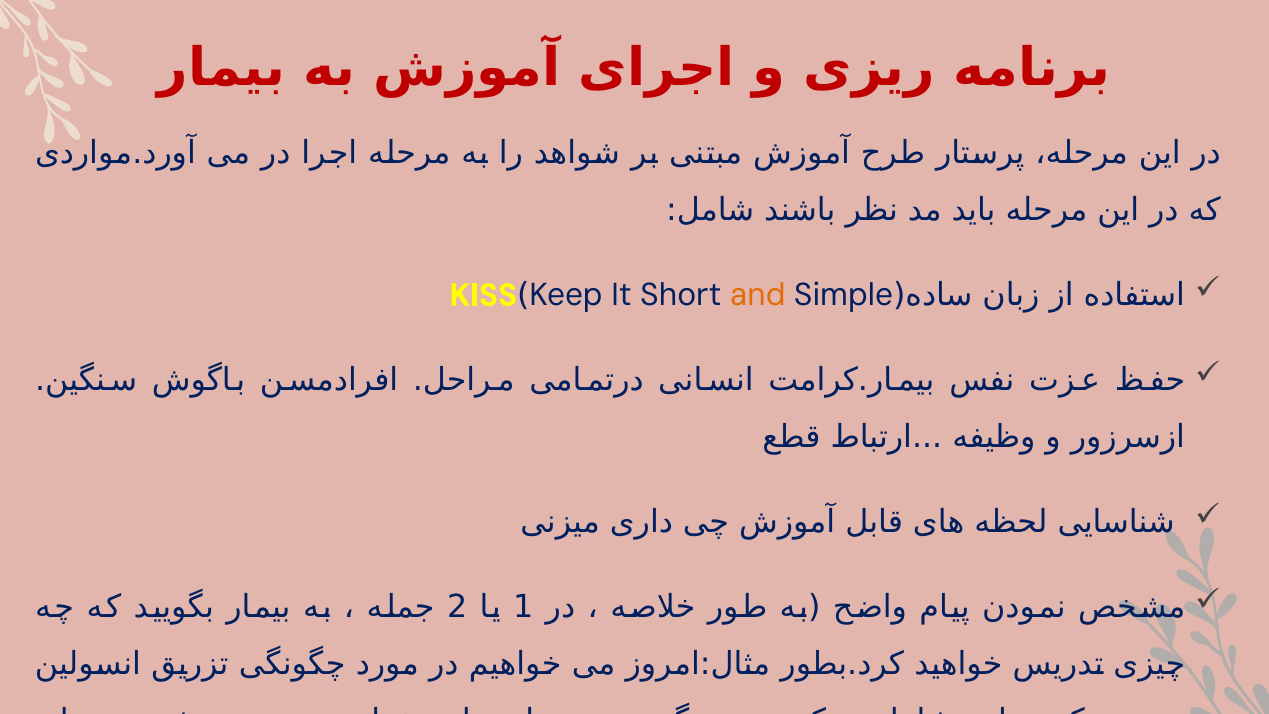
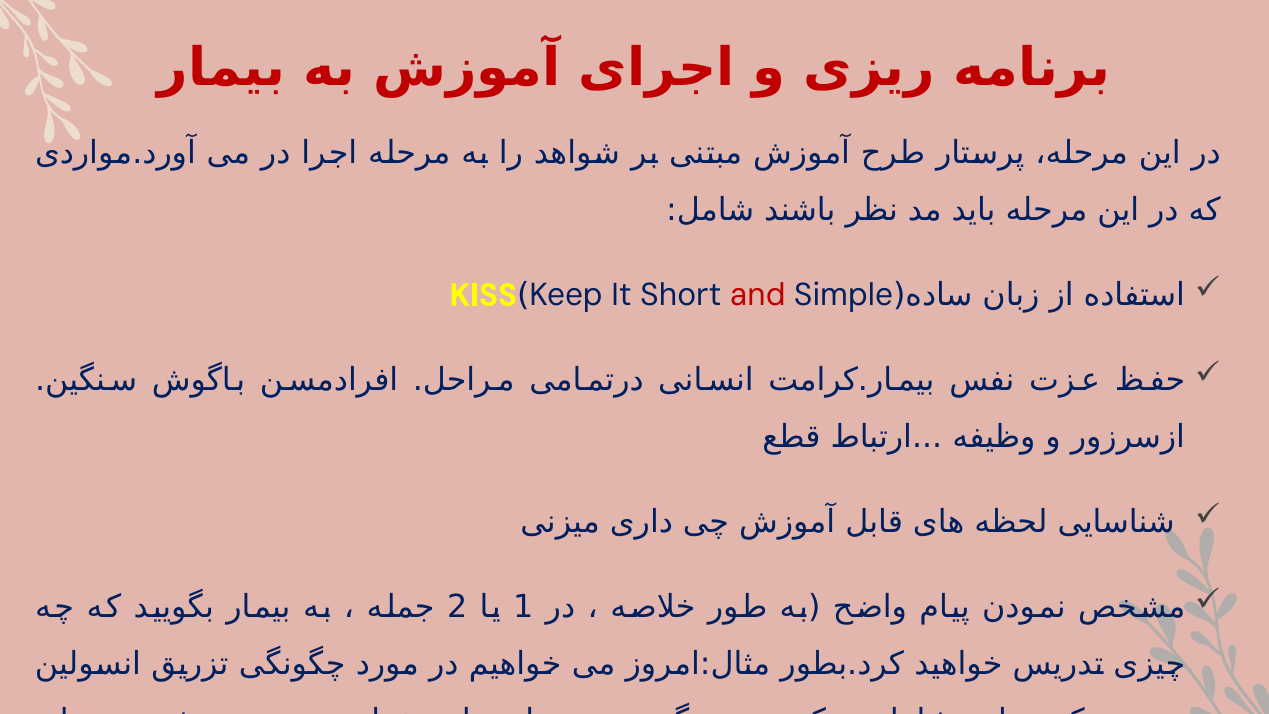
and colour: orange -> red (758, 295)
